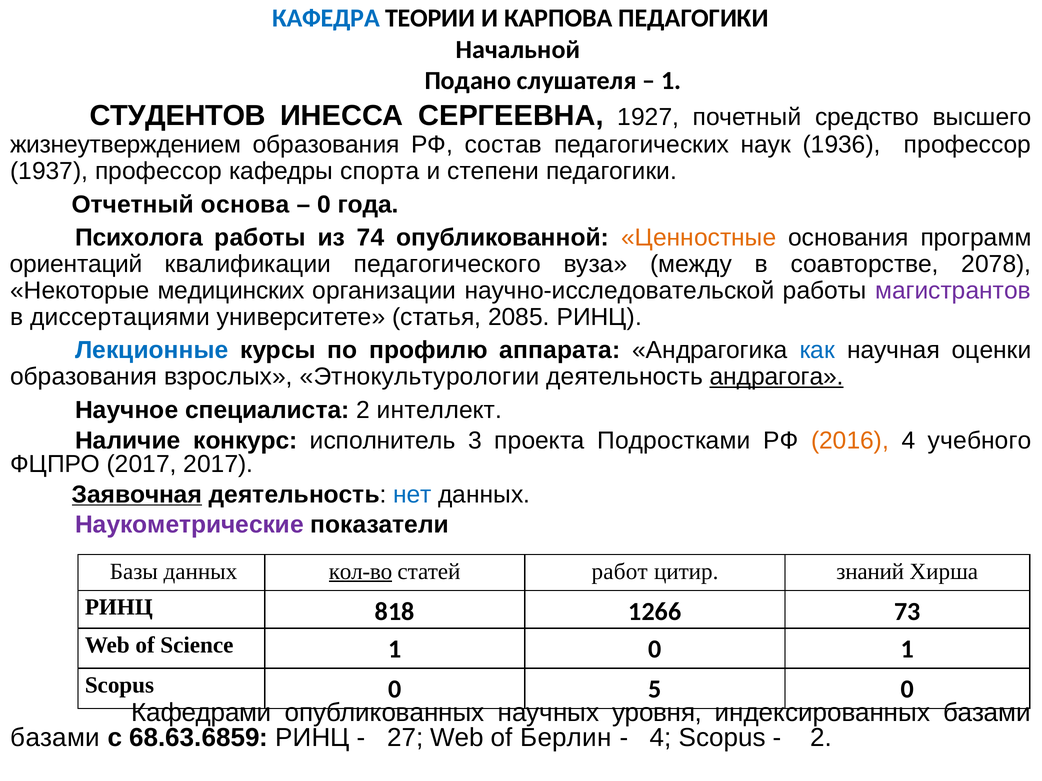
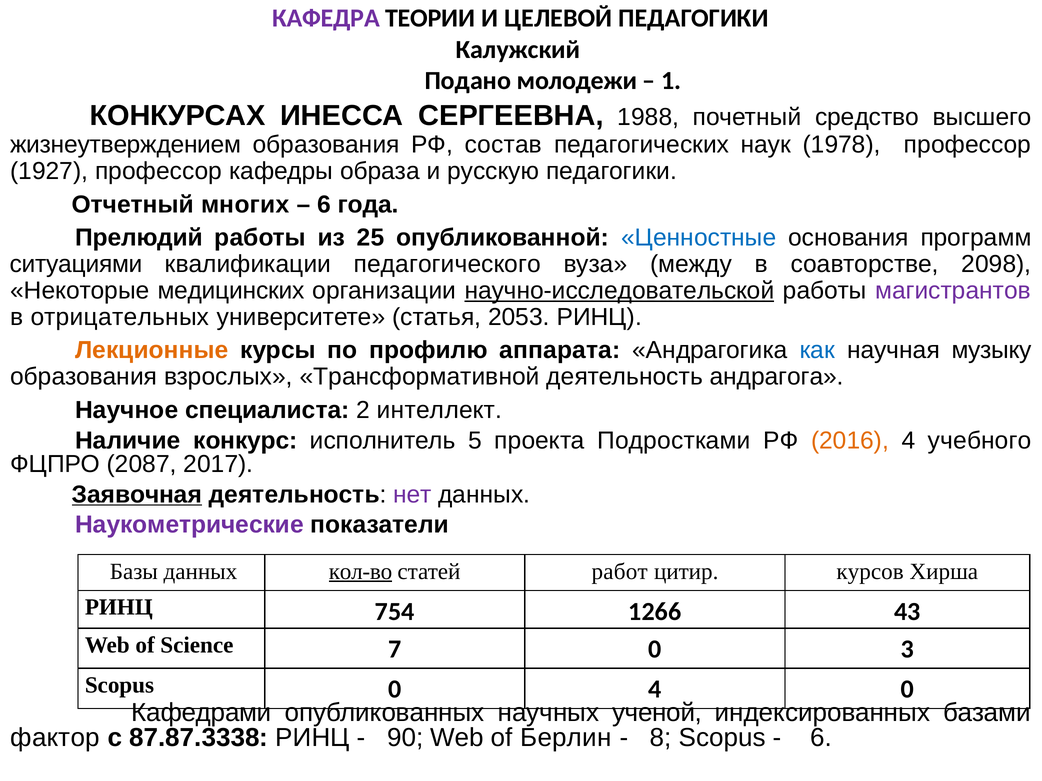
КАФЕДРА colour: blue -> purple (326, 18)
КАРПОВА: КАРПОВА -> ЦЕЛЕВОЙ (558, 18)
Начальной: Начальной -> Калужский (518, 49)
слушателя: слушателя -> молодежи (577, 81)
СТУДЕНТОВ: СТУДЕНТОВ -> КОНКУРСАХ (178, 116)
1927: 1927 -> 1988 (648, 117)
1936: 1936 -> 1978 (842, 145)
1937: 1937 -> 1927 (49, 171)
спорта: спорта -> образа (380, 171)
степени: степени -> русскую (493, 171)
основа: основа -> многих (245, 205)
0: 0 -> 6 (324, 205)
Психолога: Психолога -> Прелюдий (139, 238)
74: 74 -> 25 (371, 238)
Ценностные colour: orange -> blue (699, 238)
ориентаций: ориентаций -> ситуациями (76, 264)
2078: 2078 -> 2098 (996, 264)
научно-исследовательской underline: none -> present (619, 291)
диссертациями: диссертациями -> отрицательных (120, 317)
2085: 2085 -> 2053 (519, 317)
Лекционные colour: blue -> orange (152, 351)
оценки: оценки -> музыку (992, 351)
Этнокультурологии: Этнокультурологии -> Трансформативной (420, 377)
андрагога underline: present -> none (777, 377)
3: 3 -> 5 (475, 441)
ФЦПРО 2017: 2017 -> 2087 (142, 465)
нет colour: blue -> purple (412, 495)
знаний: знаний -> курсов (870, 572)
818: 818 -> 754 (395, 612)
73: 73 -> 43 (907, 612)
Science 1: 1 -> 7 (395, 650)
0 1: 1 -> 3 (907, 650)
0 5: 5 -> 4 (655, 690)
уровня: уровня -> ученой (657, 713)
базами: базами -> фактор (55, 738)
68.63.6859: 68.63.6859 -> 87.87.3338 (199, 738)
27: 27 -> 90 (405, 738)
4: 4 -> 8 (661, 738)
2: 2 -> 6 (821, 738)
